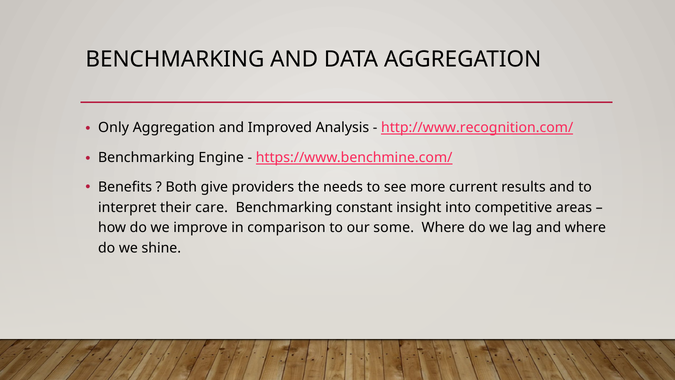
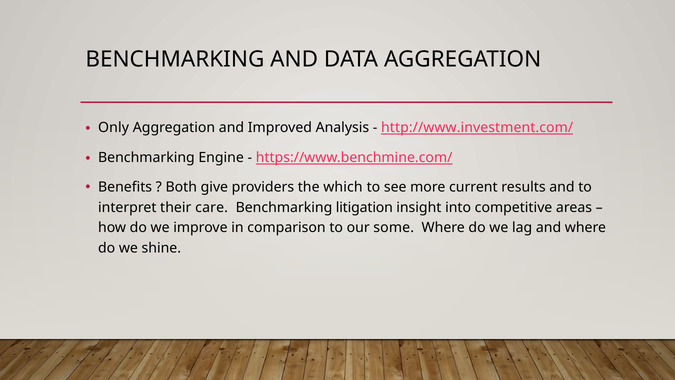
http://www.recognition.com/: http://www.recognition.com/ -> http://www.investment.com/ (477, 127)
needs: needs -> which (343, 187)
constant: constant -> litigation (364, 207)
